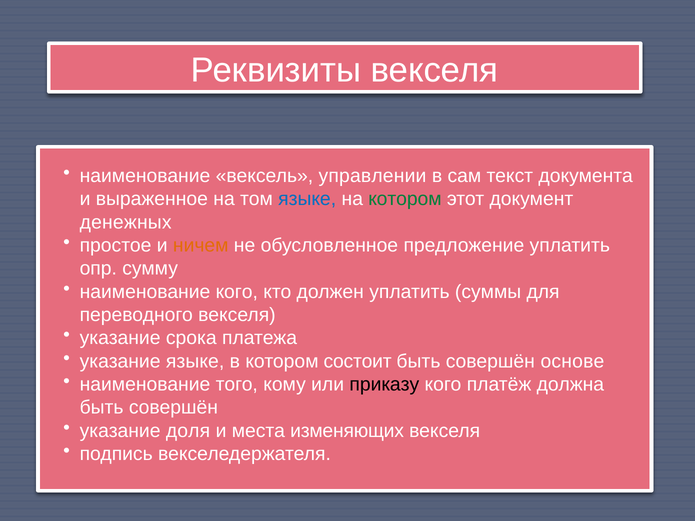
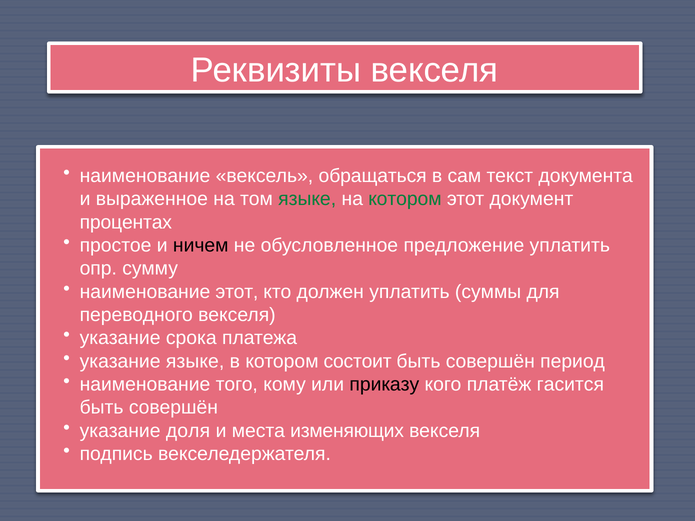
управлении: управлении -> обращаться (373, 176)
языке colour: blue -> green (307, 199)
денежных: денежных -> процентах (126, 222)
ничем colour: orange -> black (201, 246)
наименование кого: кого -> этот (237, 292)
основе: основе -> период (573, 361)
должна: должна -> гасится (570, 385)
